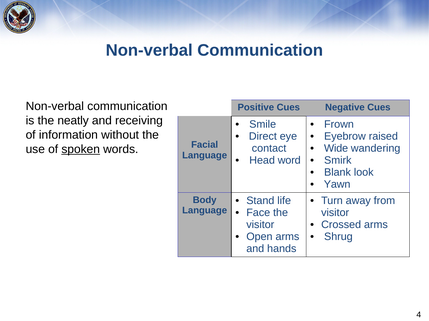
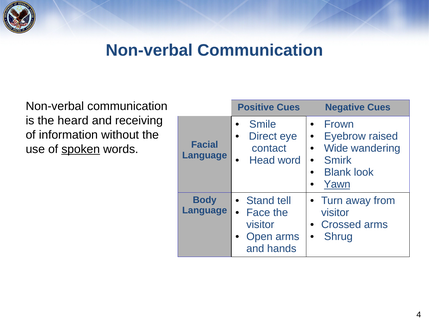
neatly: neatly -> heard (73, 121)
Yawn underline: none -> present (337, 185)
life: life -> tell (284, 201)
